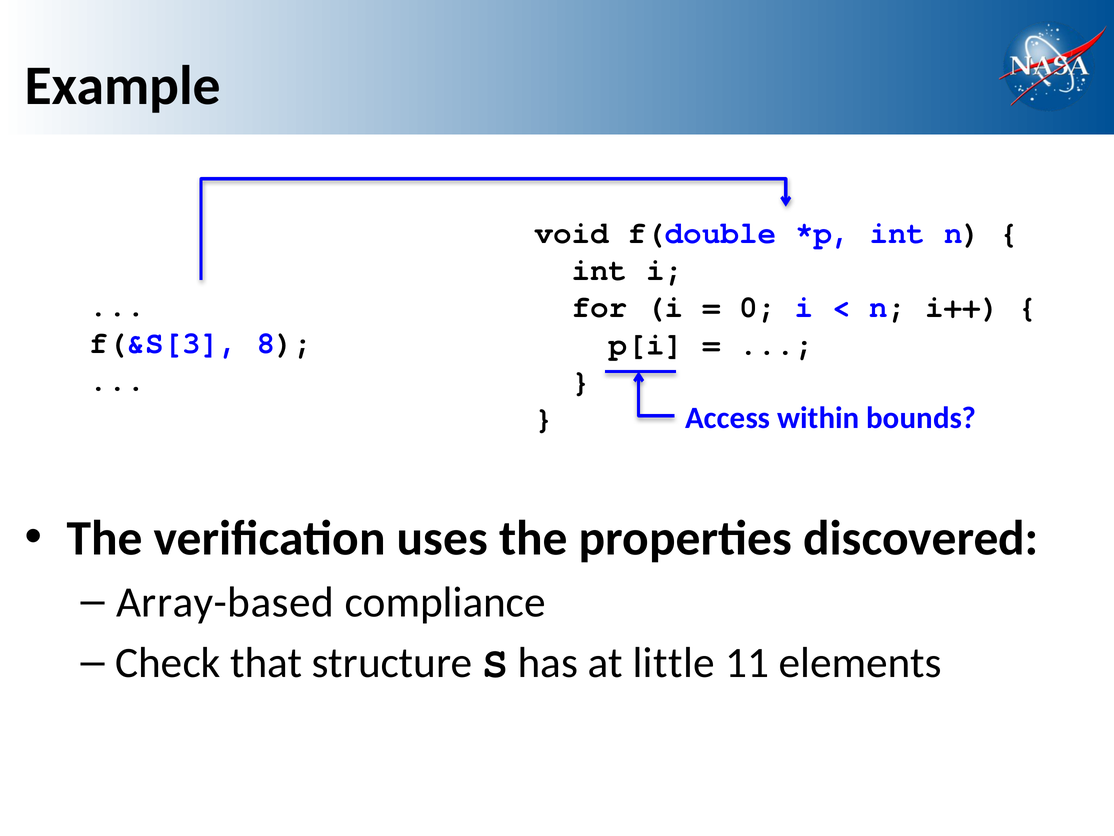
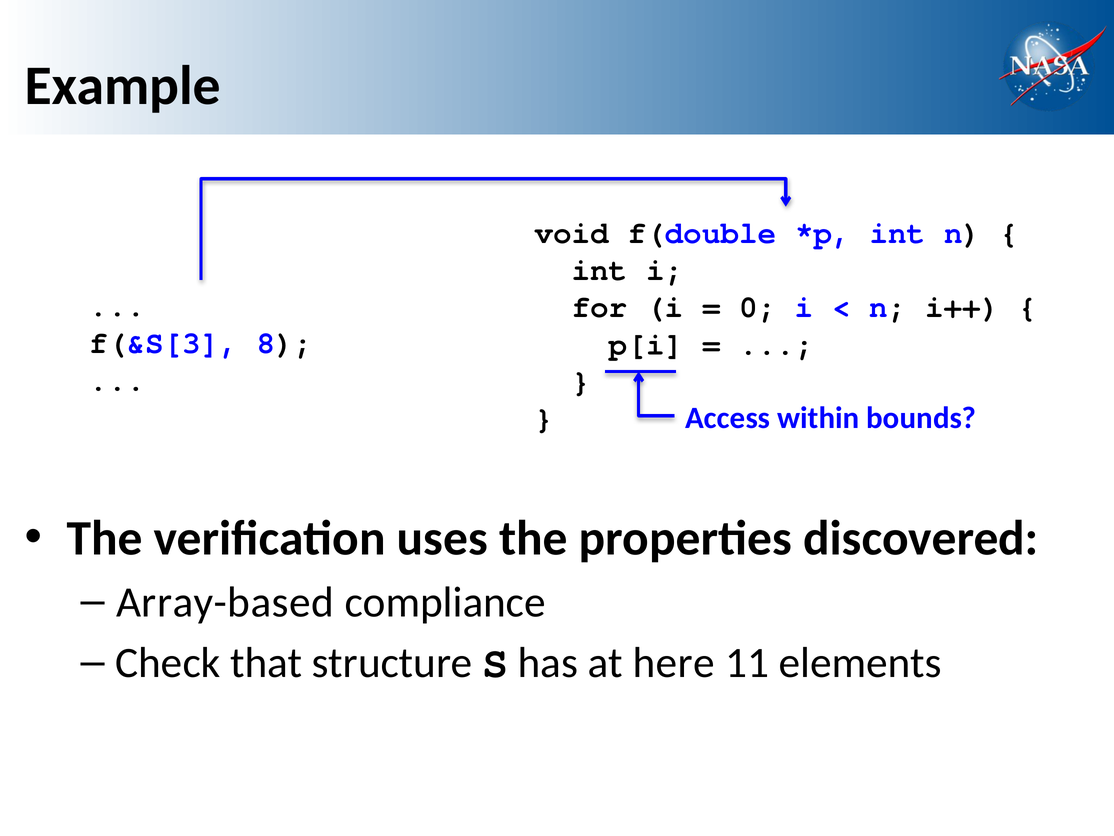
little: little -> here (674, 663)
